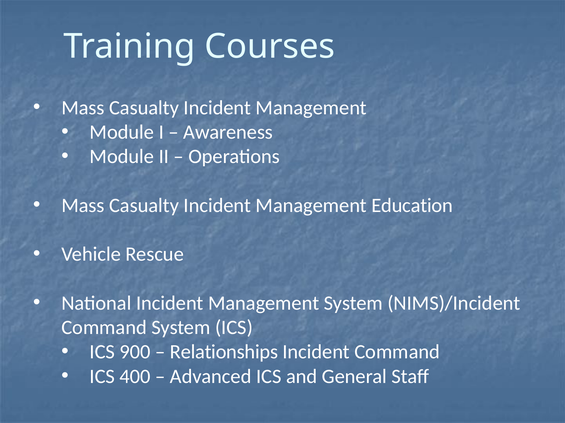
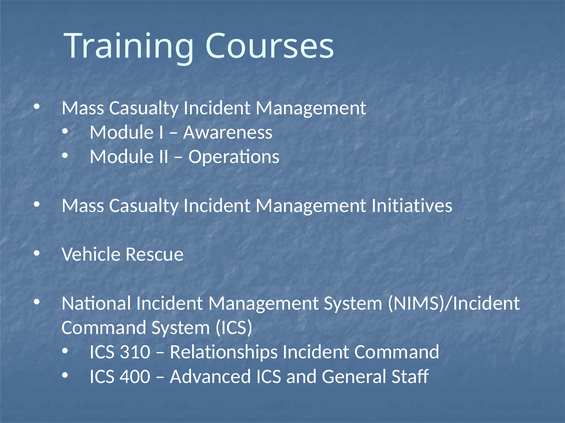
Education: Education -> Initiatives (412, 206)
900: 900 -> 310 (135, 353)
